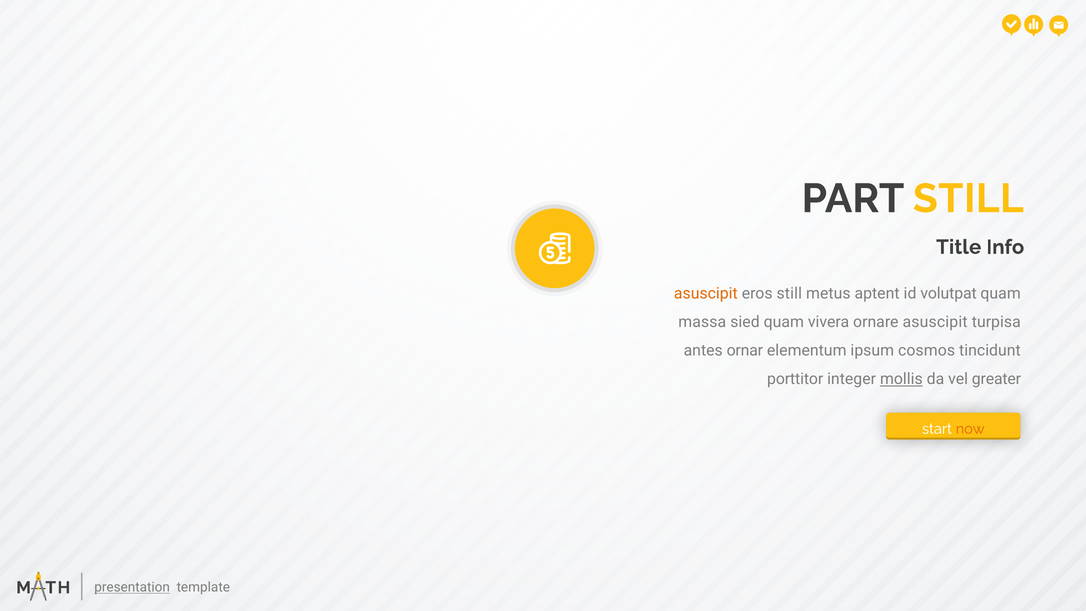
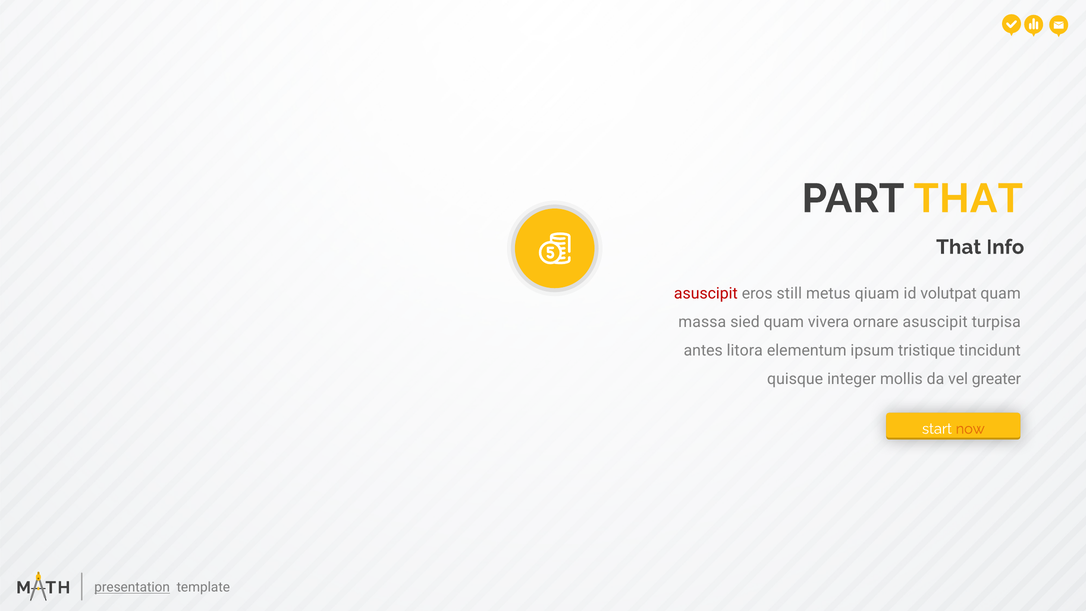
PART STILL: STILL -> THAT (968, 199)
Title: Title -> That (959, 247)
asuscipit colour: orange -> red (706, 293)
aptent: aptent -> qiuam (877, 293)
ornar: ornar -> litora (745, 350)
cosmos: cosmos -> tristique (927, 350)
porttitor: porttitor -> quisque (795, 379)
mollis underline: present -> none (901, 379)
